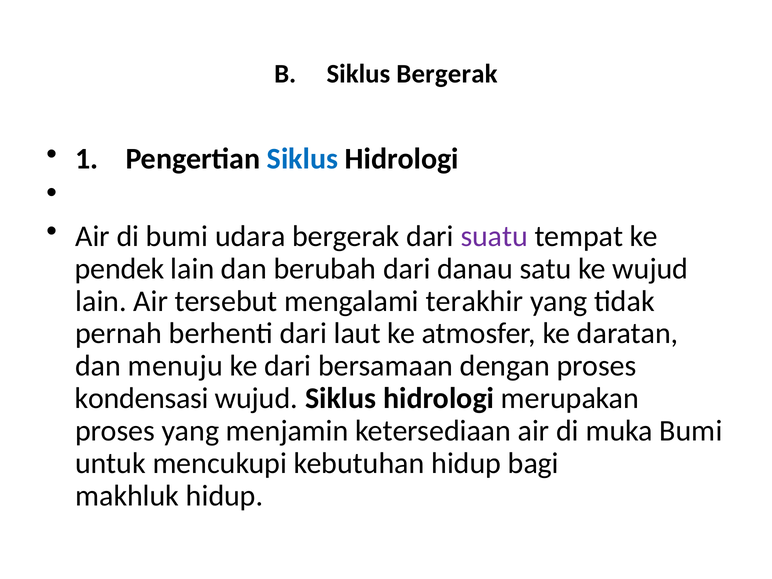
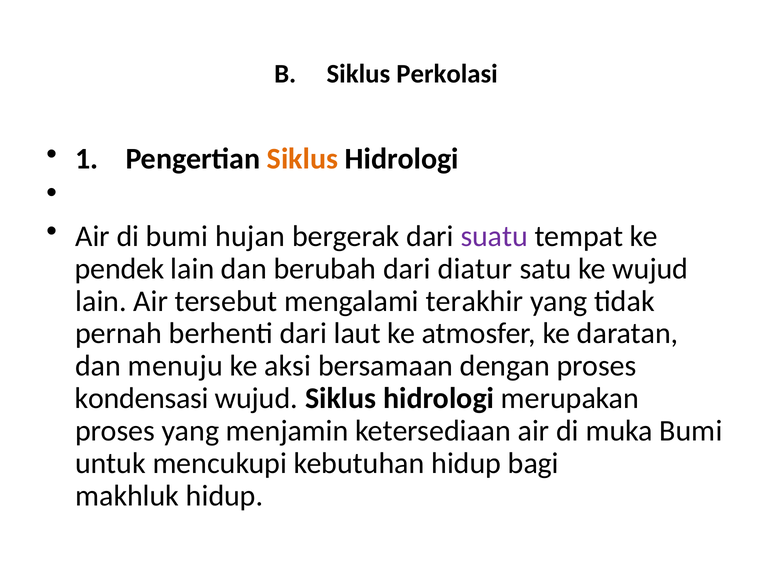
Siklus Bergerak: Bergerak -> Perkolasi (447, 74)
Siklus colour: blue -> orange (303, 159)
udara: udara -> hujan (250, 236)
danau: danau -> diatur (475, 269)
ke dari: dari -> aksi (288, 366)
